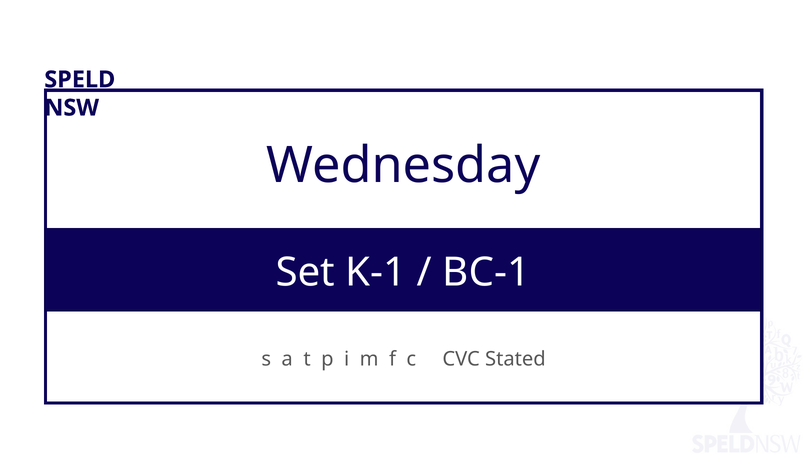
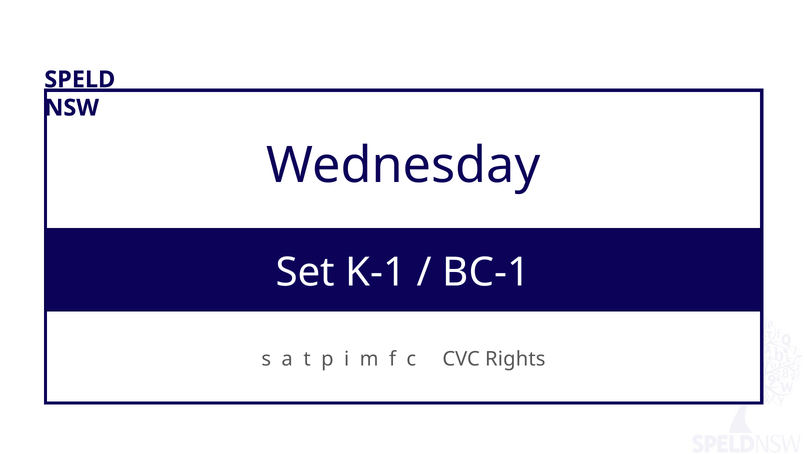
Stated: Stated -> Rights (515, 359)
